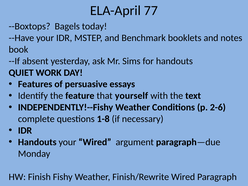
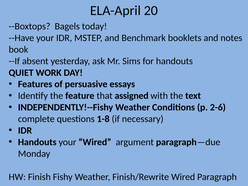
77: 77 -> 20 (151, 10)
yourself: yourself -> assigned (132, 96)
